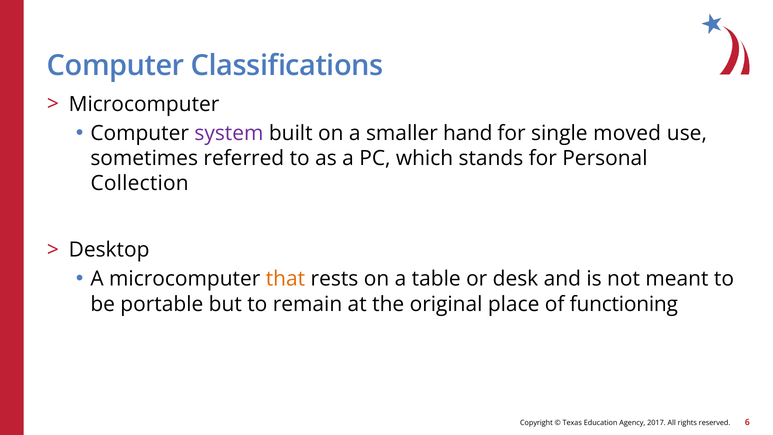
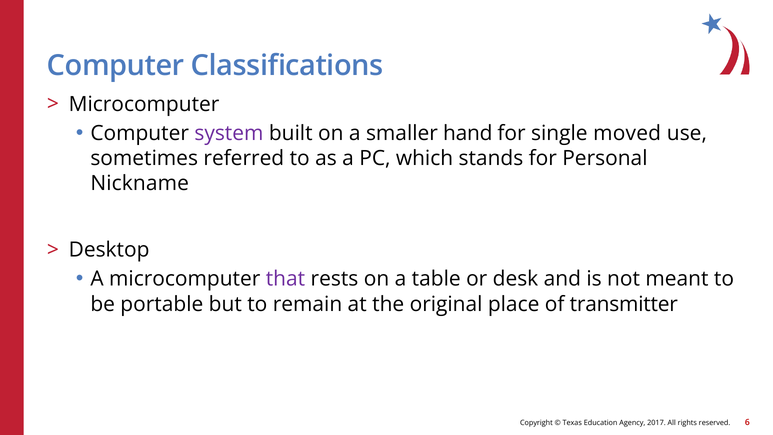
Collection: Collection -> Nickname (140, 183)
that colour: orange -> purple (285, 279)
functioning: functioning -> transmitter (624, 304)
